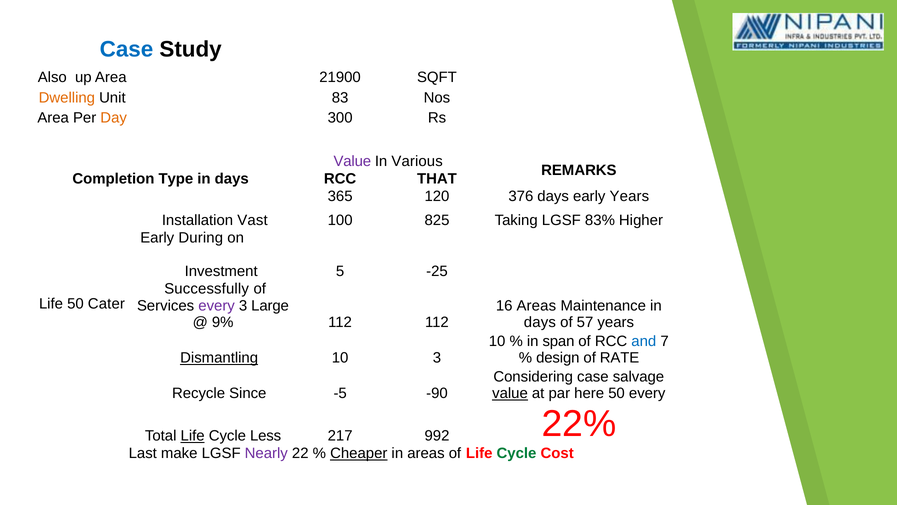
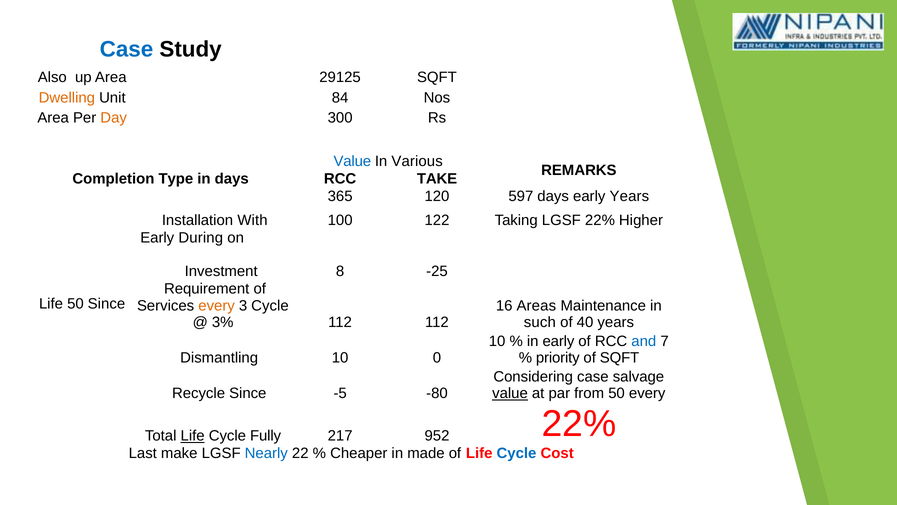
21900: 21900 -> 29125 (340, 77)
83: 83 -> 84 (340, 98)
Value colour: purple -> blue (352, 161)
THAT: THAT -> TAKE (437, 179)
376: 376 -> 597 (521, 196)
Vast: Vast -> With (253, 220)
825: 825 -> 122 (437, 220)
LGSF 83%: 83% -> 22% (600, 220)
5: 5 -> 8 (340, 271)
Successfully: Successfully -> Requirement (207, 289)
50 Cater: Cater -> Since (106, 303)
every colour: purple -> orange (217, 305)
3 Large: Large -> Cycle (270, 305)
9%: 9% -> 3% (223, 322)
days: days -> such (540, 322)
57: 57 -> 40 (585, 322)
in span: span -> early (558, 341)
Dismantling underline: present -> none (219, 358)
10 3: 3 -> 0 (437, 358)
design: design -> priority (558, 358)
of RATE: RATE -> SQFT (620, 358)
-90: -90 -> -80 (437, 393)
here: here -> from (589, 393)
Less: Less -> Fully (266, 436)
992: 992 -> 952 (437, 436)
Nearly colour: purple -> blue (266, 453)
Cheaper underline: present -> none (359, 453)
in areas: areas -> made (426, 453)
Cycle colour: green -> blue (516, 453)
